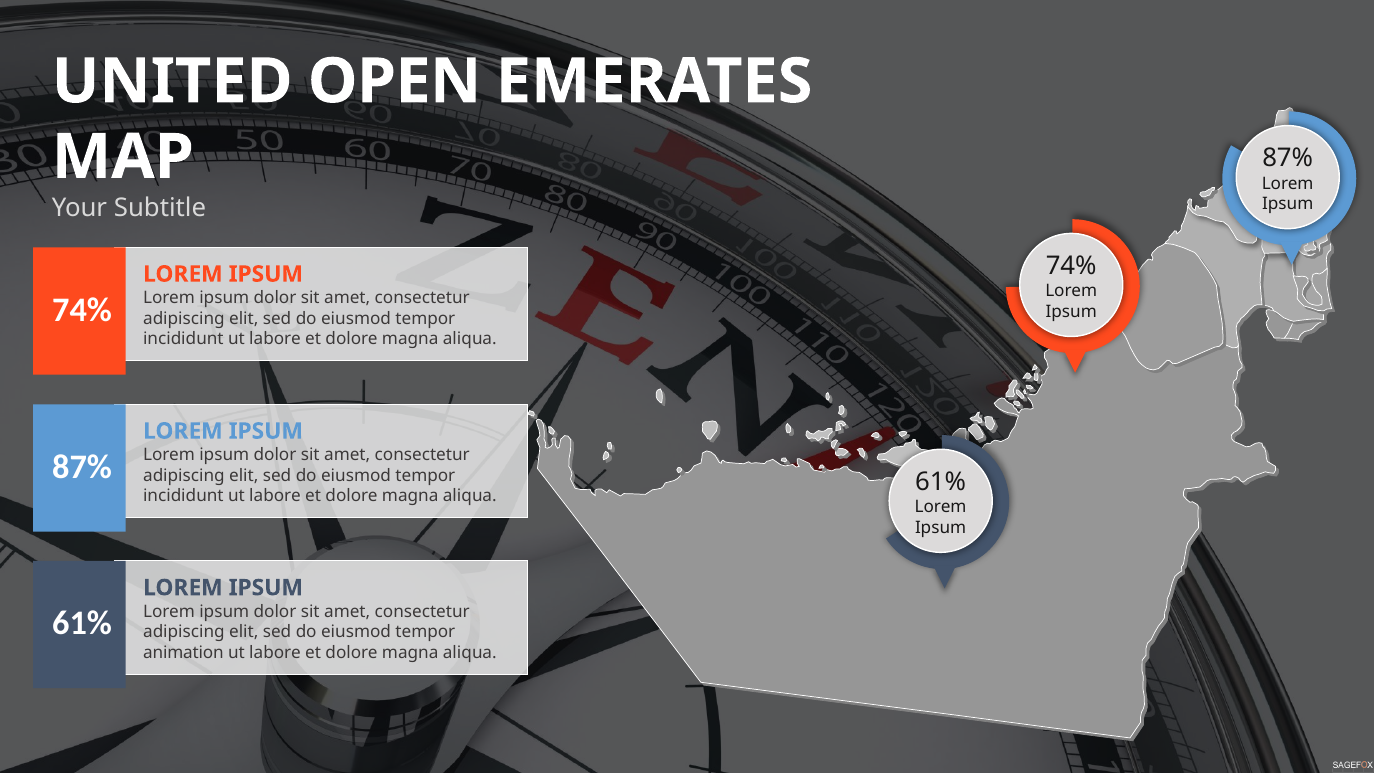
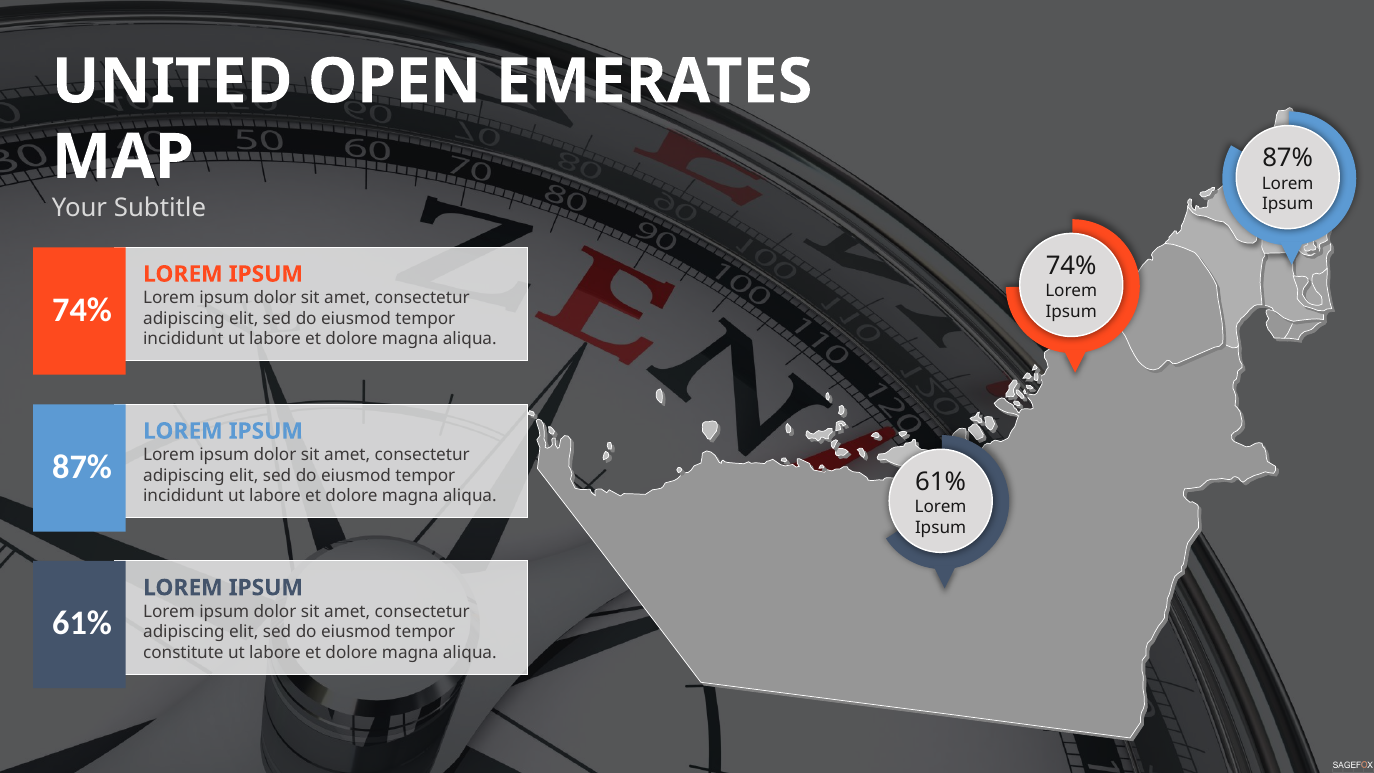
animation: animation -> constitute (183, 652)
